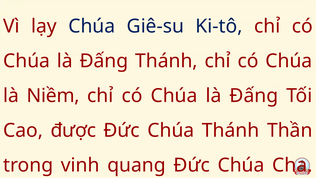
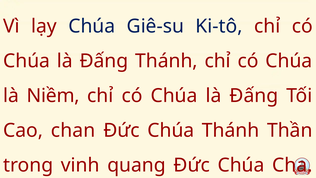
được: được -> chan (73, 130)
